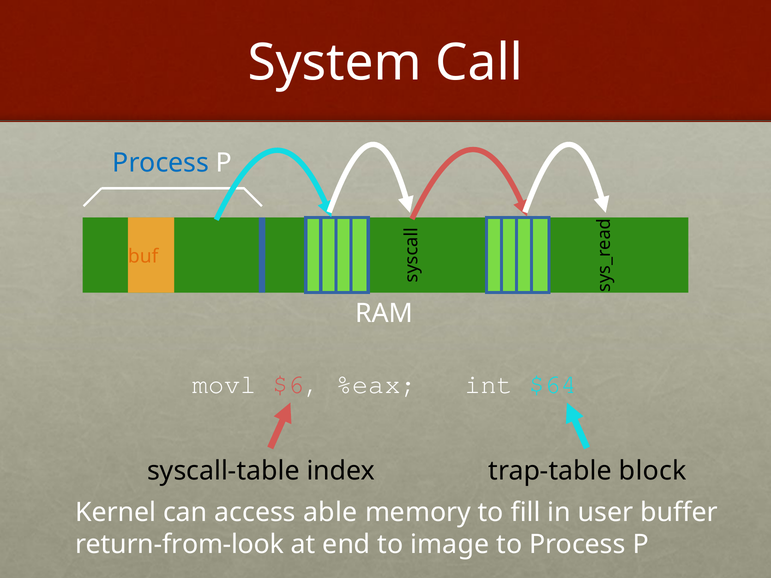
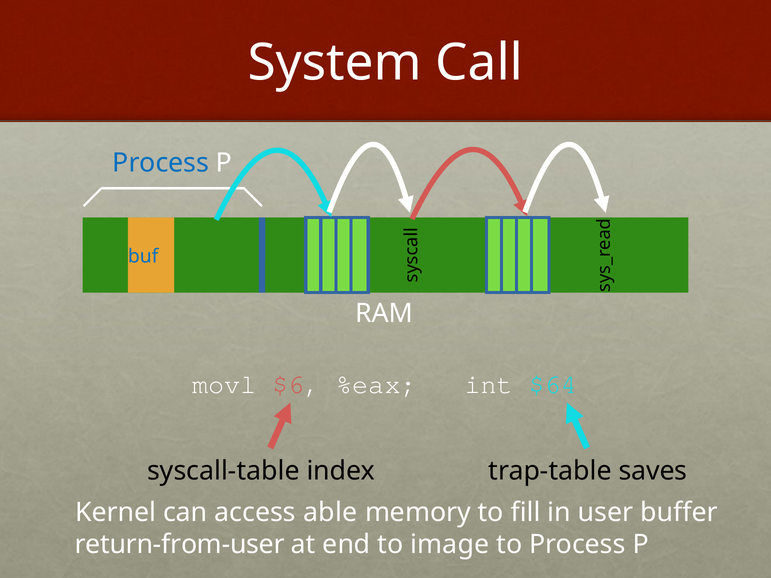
buf colour: orange -> blue (143, 257)
block: block -> saves (653, 471)
return-from-look: return-from-look -> return-from-user (180, 545)
